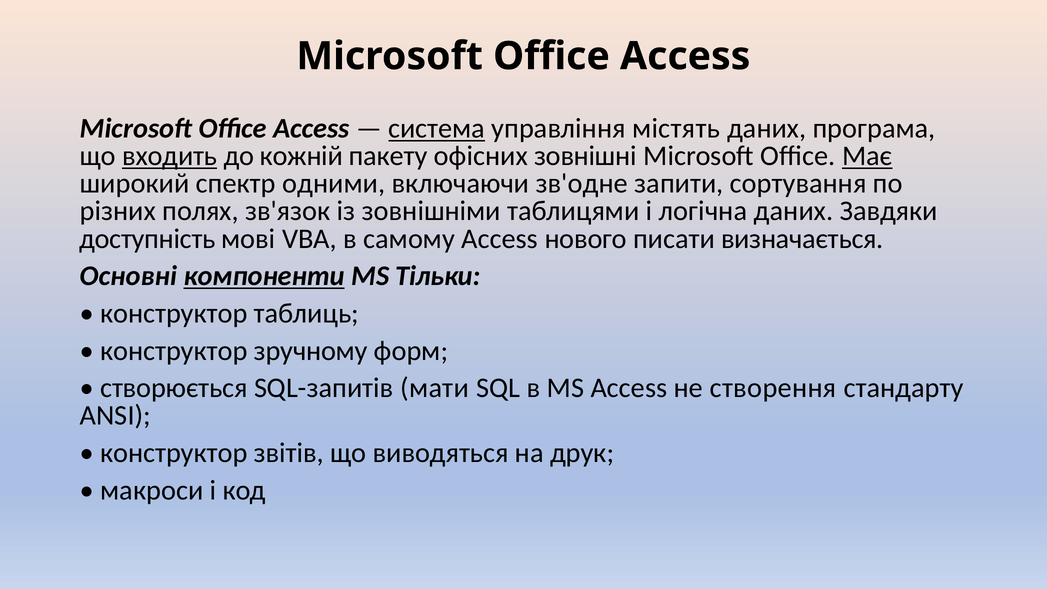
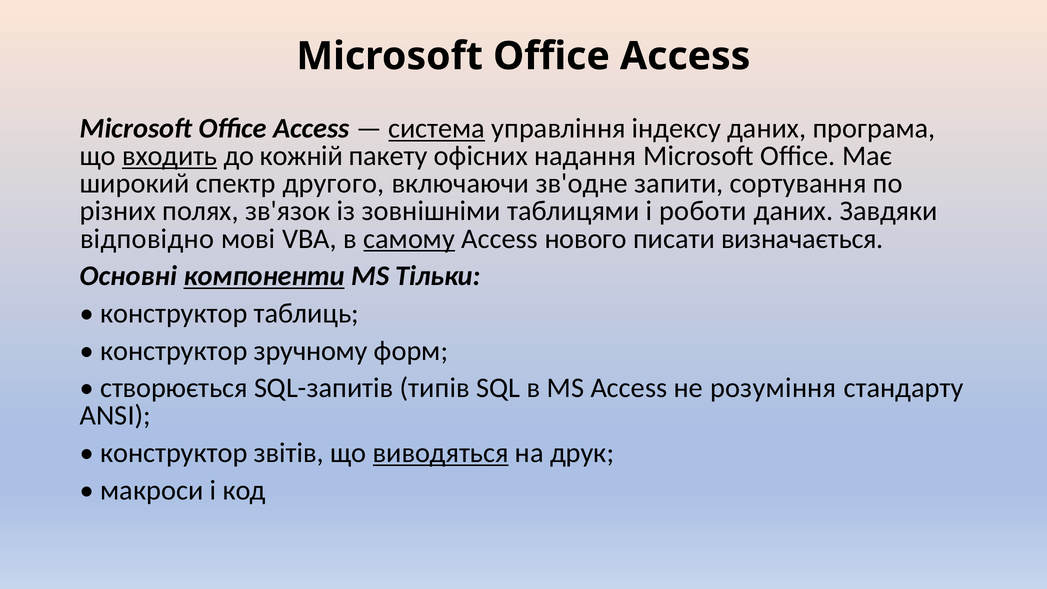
містять: містять -> індексу (676, 128)
зовнішні: зовнішні -> надання (585, 156)
Має underline: present -> none (867, 156)
одними: одними -> другого (334, 184)
логічна: логічна -> роботи (703, 211)
доступність: доступність -> відповідно (147, 239)
самому underline: none -> present (409, 239)
мати: мати -> типів (435, 388)
створення: створення -> розуміння (773, 388)
виводяться underline: none -> present (441, 453)
